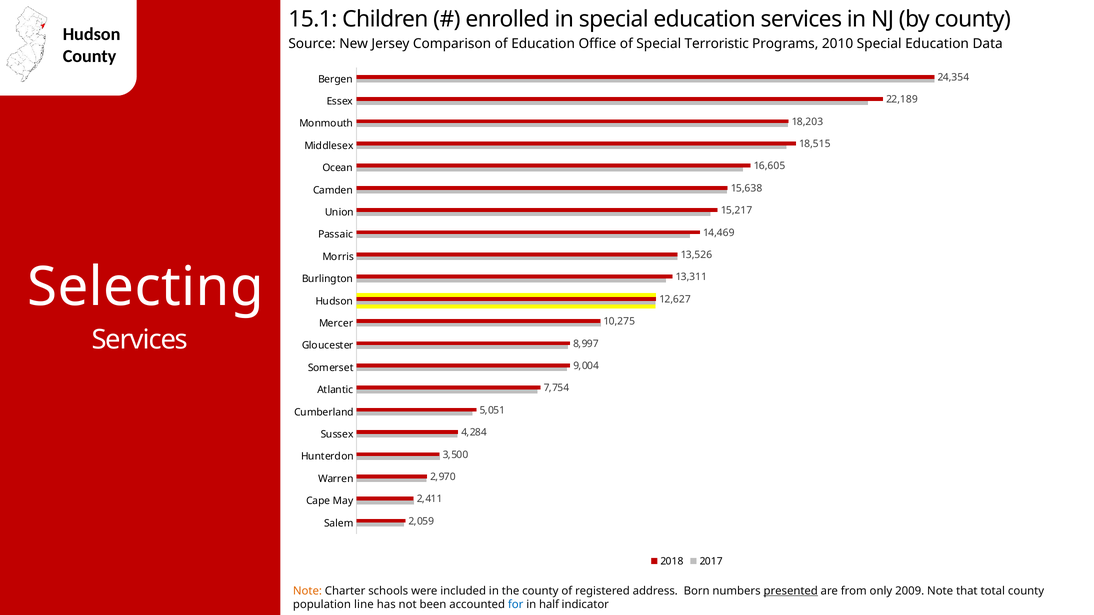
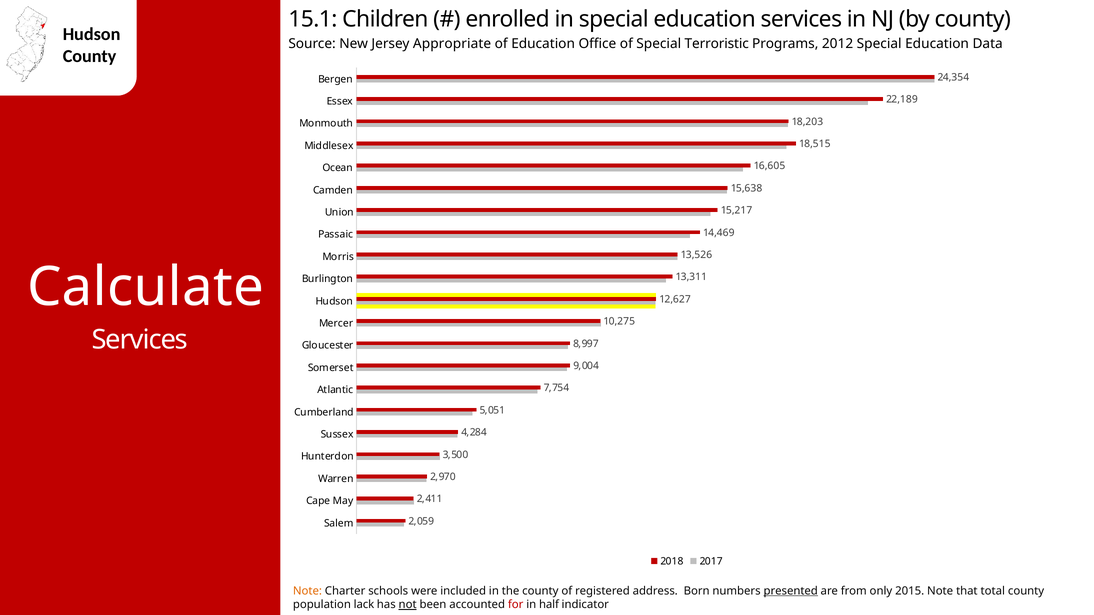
Comparison: Comparison -> Appropriate (452, 44)
2010: 2010 -> 2012 (838, 44)
Selecting: Selecting -> Calculate (145, 288)
2009: 2009 -> 2015 (910, 591)
line: line -> lack (364, 605)
not underline: none -> present (408, 605)
for colour: blue -> red (516, 605)
